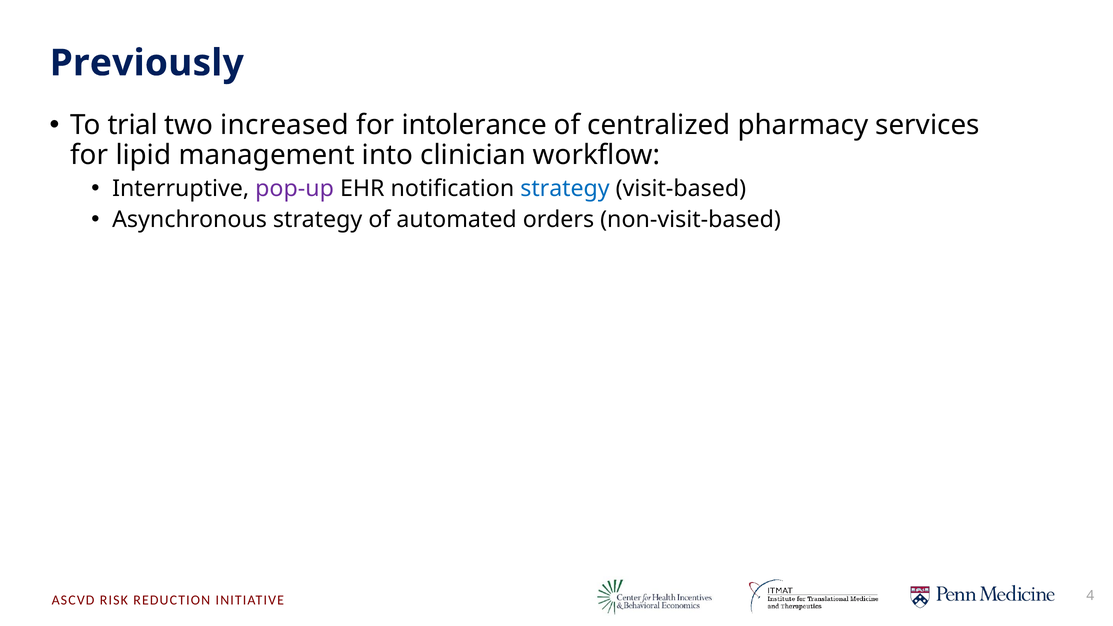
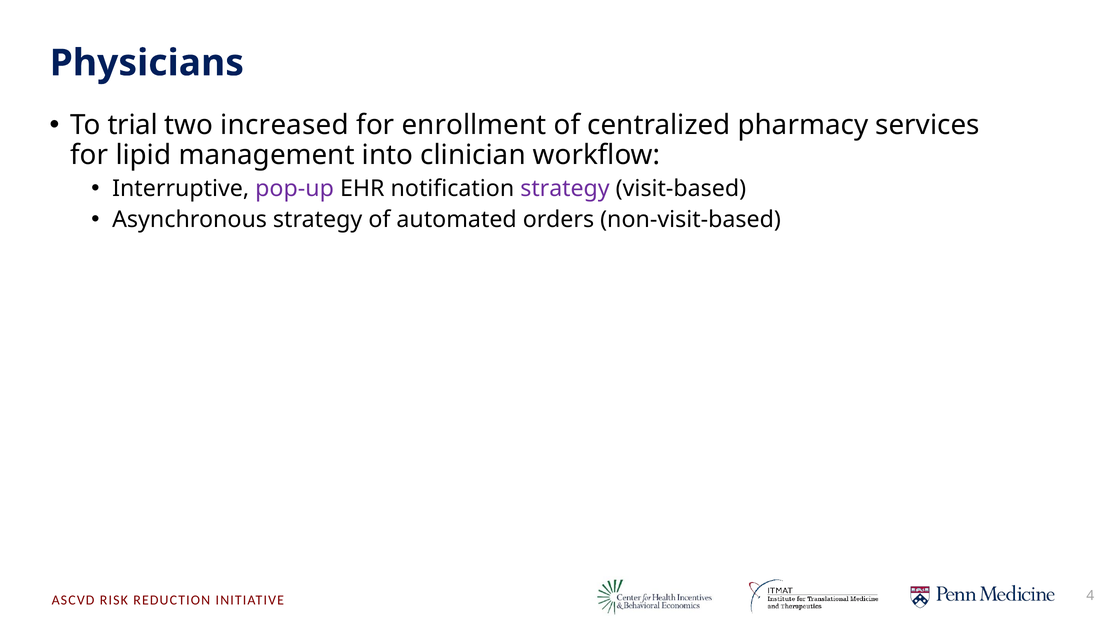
Previously: Previously -> Physicians (147, 63)
intolerance: intolerance -> enrollment (474, 125)
strategy colour: blue -> purple (565, 189)
